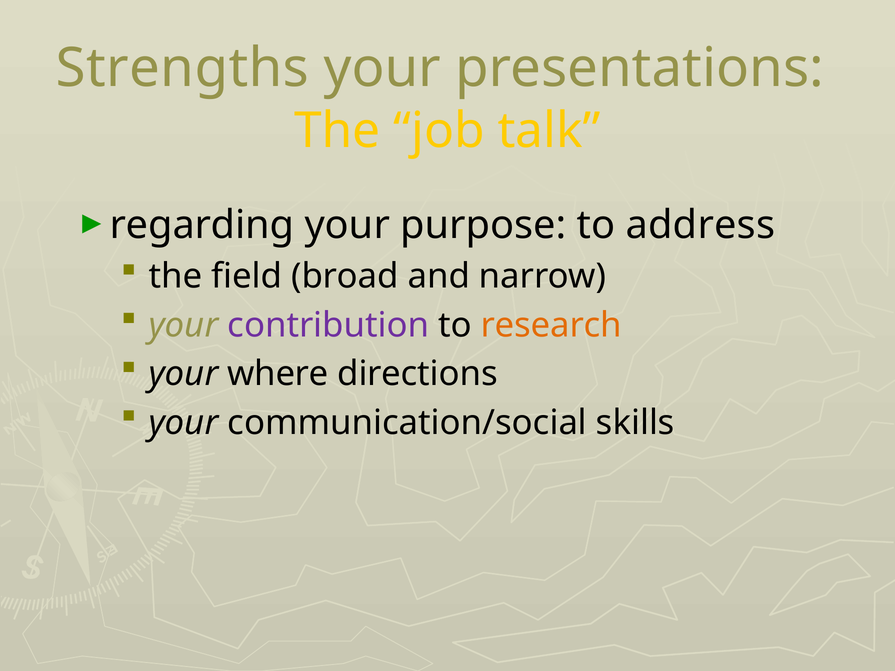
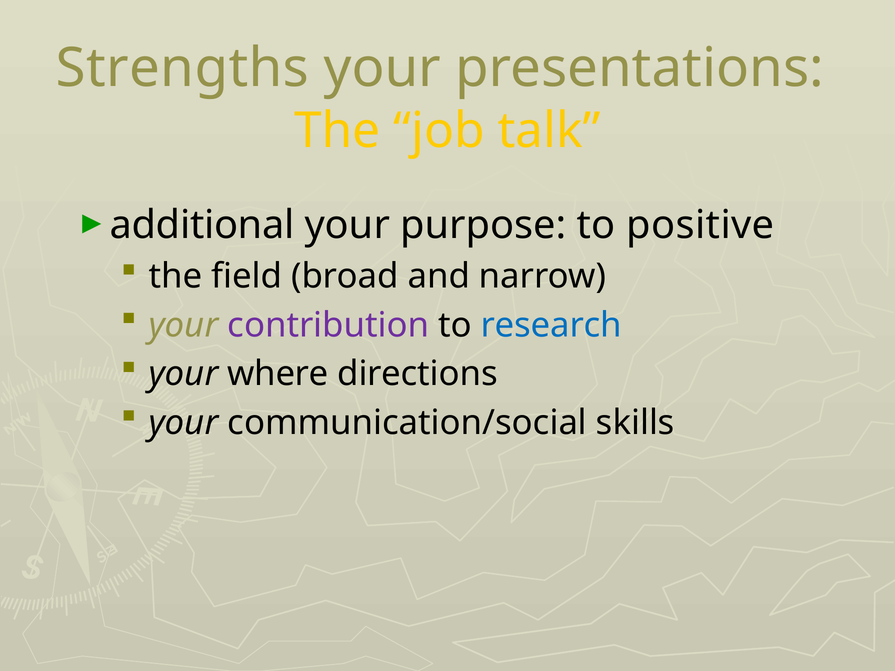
regarding: regarding -> additional (202, 225)
address: address -> positive (700, 225)
research colour: orange -> blue (551, 325)
